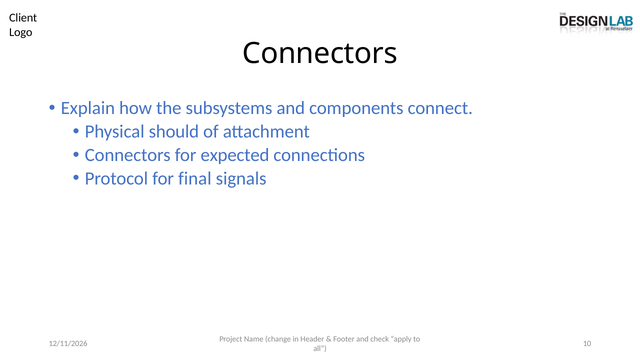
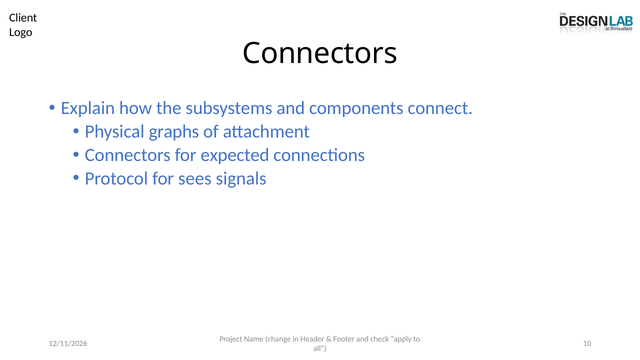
should: should -> graphs (174, 132)
final: final -> sees (195, 179)
